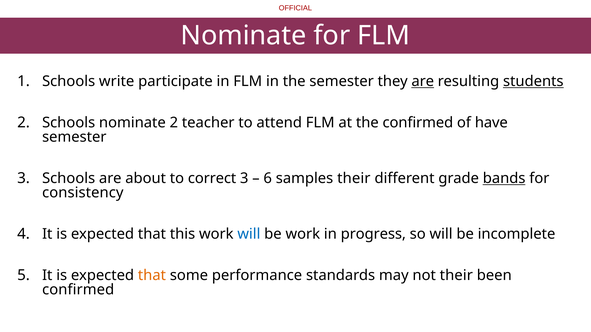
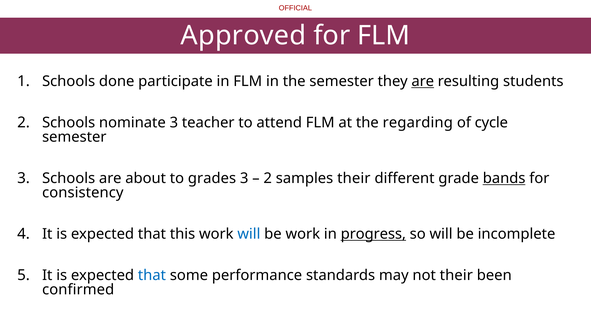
Nominate: Nominate -> Approved (243, 36)
write: write -> done (117, 81)
students underline: present -> none (533, 81)
nominate 2: 2 -> 3 (174, 123)
the confirmed: confirmed -> regarding (418, 123)
have: have -> cycle (491, 123)
correct: correct -> grades (212, 179)
6: 6 -> 2 (268, 179)
progress underline: none -> present (373, 234)
that colour: orange -> blue (152, 276)
